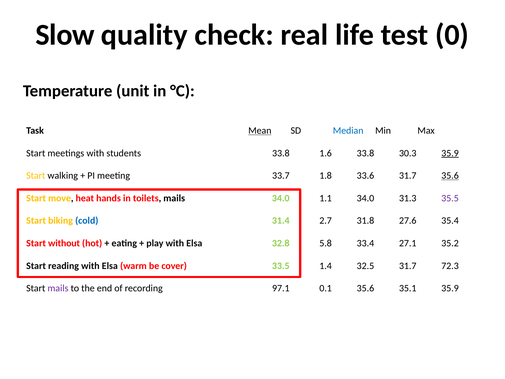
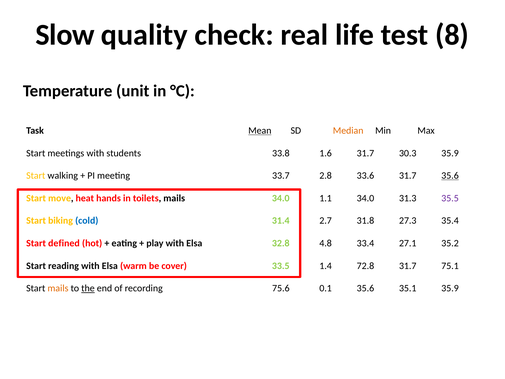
0: 0 -> 8 (452, 35)
Median colour: blue -> orange (348, 130)
1.6 33.8: 33.8 -> 31.7 (365, 153)
35.9 underline: present -> none (450, 153)
1.8: 1.8 -> 2.8 (326, 175)
27.6: 27.6 -> 27.3 (408, 221)
without: without -> defined (64, 243)
5.8: 5.8 -> 4.8 (326, 243)
32.5: 32.5 -> 72.8 (365, 266)
72.3: 72.3 -> 75.1 (450, 266)
mails colour: purple -> orange (58, 288)
the underline: none -> present (88, 288)
97.1: 97.1 -> 75.6 (281, 288)
